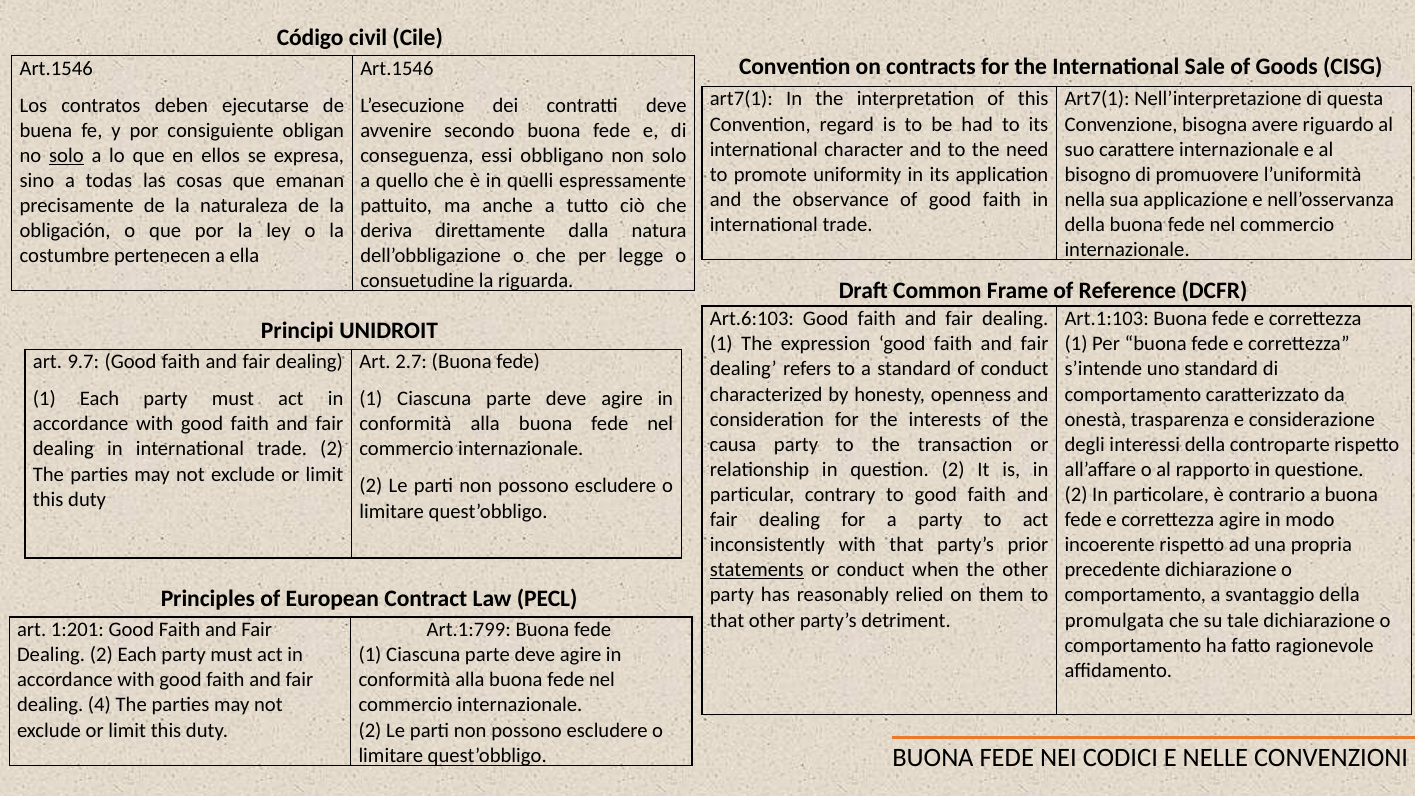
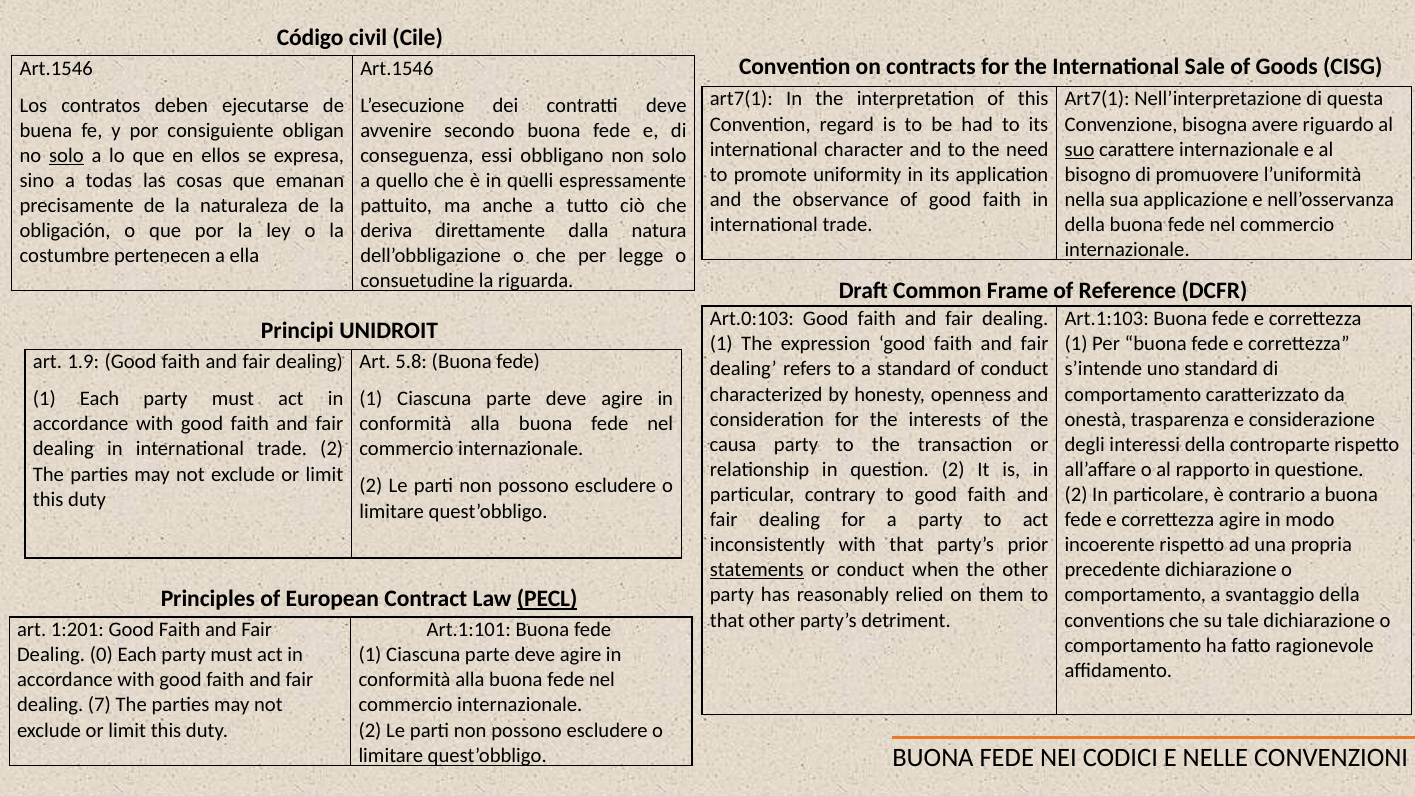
suo underline: none -> present (1080, 149)
Art.6:103: Art.6:103 -> Art.0:103 (752, 319)
9.7: 9.7 -> 1.9 (83, 362)
2.7: 2.7 -> 5.8 (411, 362)
PECL underline: none -> present (547, 599)
promulgata: promulgata -> conventions (1115, 620)
Art.1:799: Art.1:799 -> Art.1:101 (469, 630)
Dealing 2: 2 -> 0 (101, 655)
4: 4 -> 7 (99, 705)
